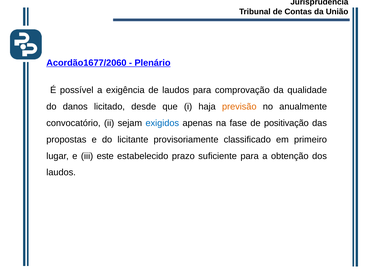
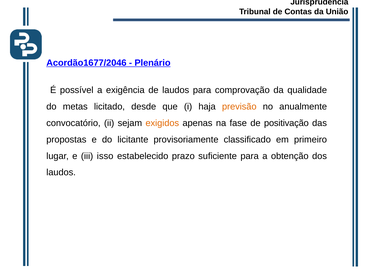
Acordão1677/2060: Acordão1677/2060 -> Acordão1677/2046 (86, 63)
danos: danos -> metas (75, 107)
exigidos colour: blue -> orange (162, 123)
este: este -> isso (105, 156)
